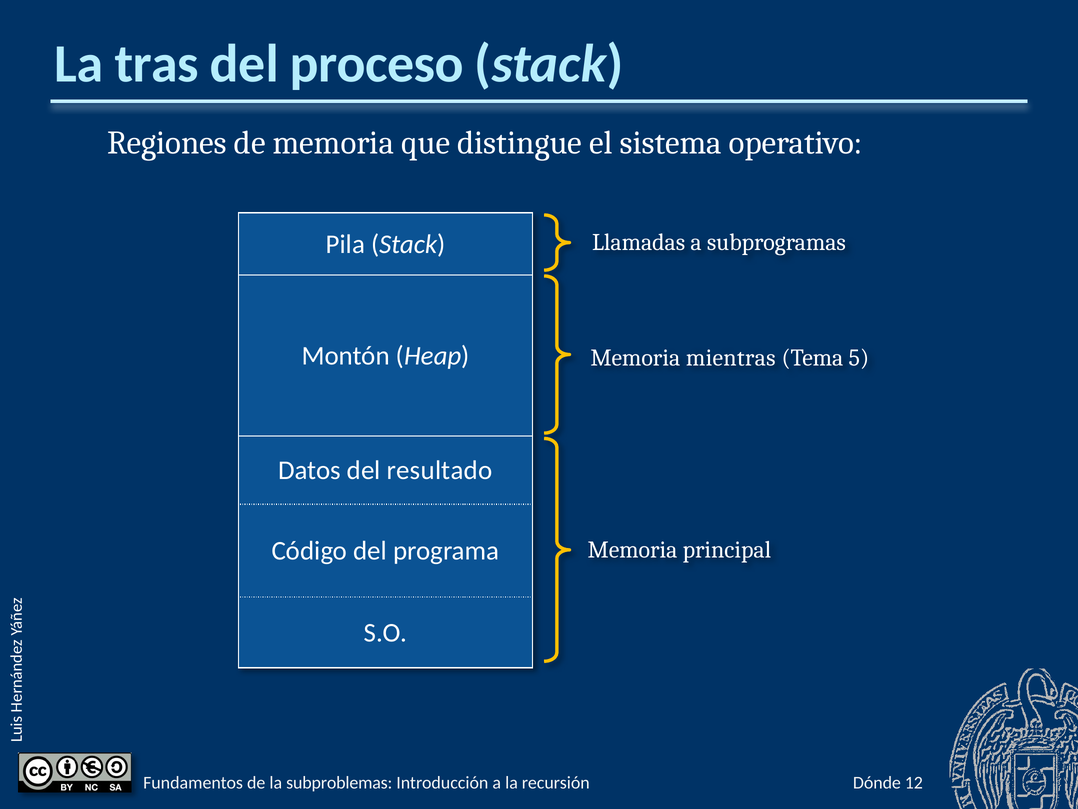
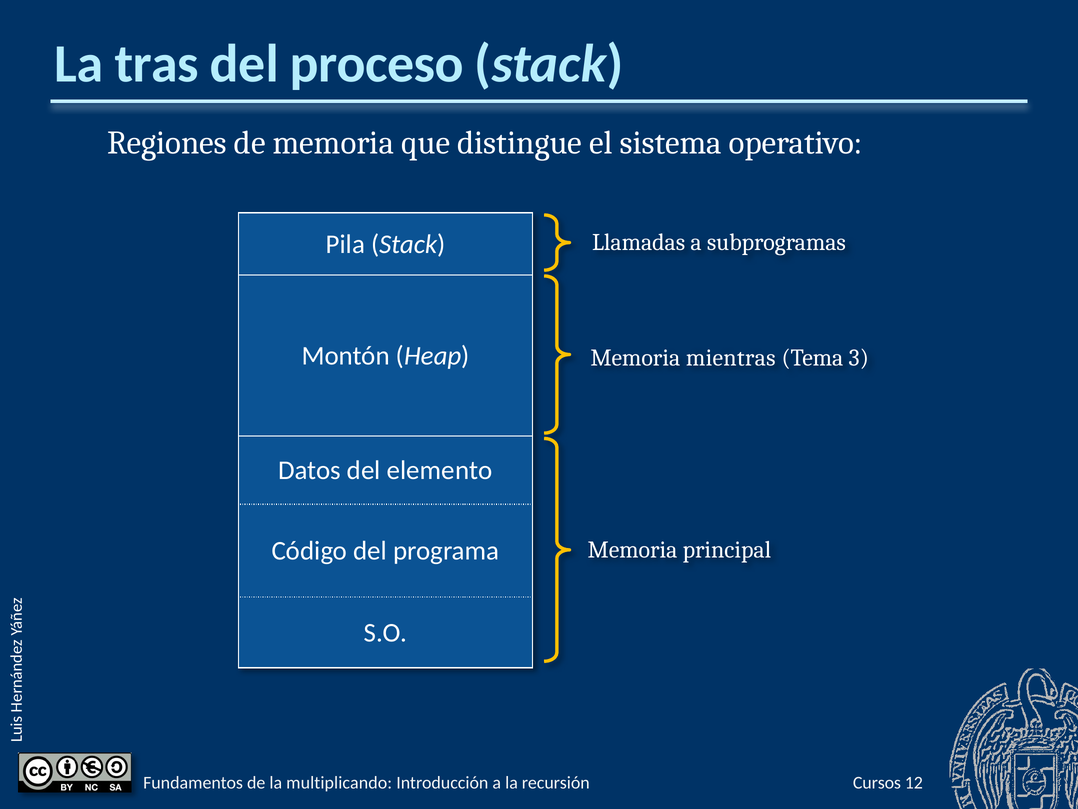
5: 5 -> 3 (859, 358)
resultado: resultado -> elemento (440, 470)
subproblemas: subproblemas -> multiplicando (339, 783)
Dónde: Dónde -> Cursos (877, 783)
